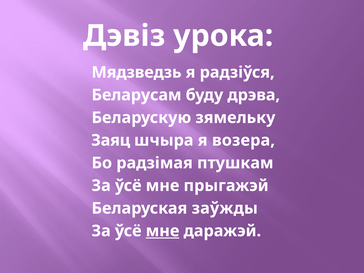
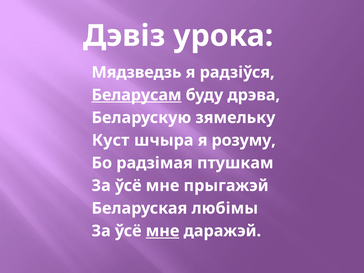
Беларусам underline: none -> present (137, 95)
Заяц: Заяц -> Куст (111, 140)
возера: возера -> розуму (244, 140)
заўжды: заўжды -> любімы (225, 208)
